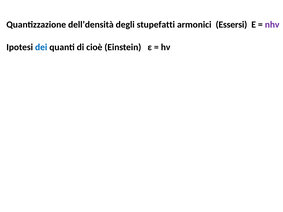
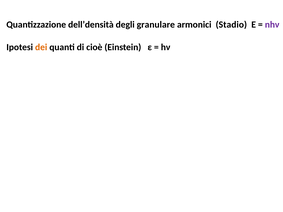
stupefatti: stupefatti -> granulare (156, 25)
Essersi: Essersi -> Stadio (231, 25)
dei colour: blue -> orange (41, 47)
